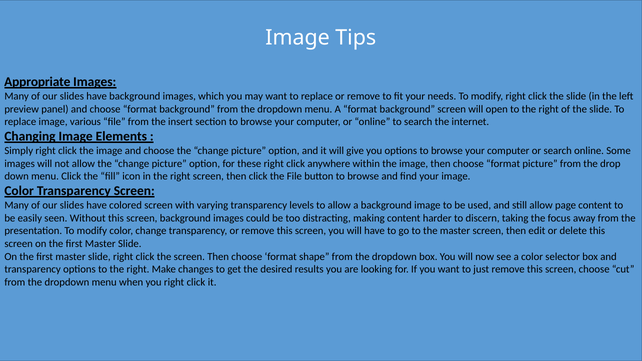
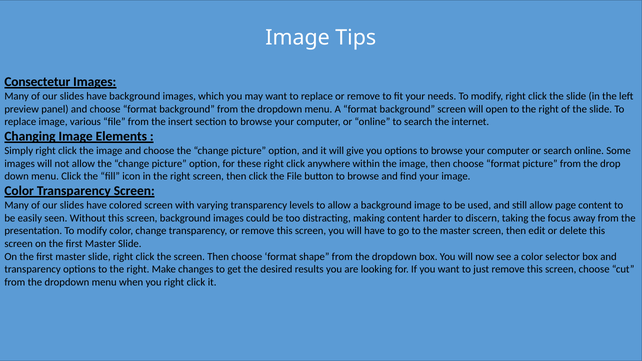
Appropriate: Appropriate -> Consectetur (37, 82)
